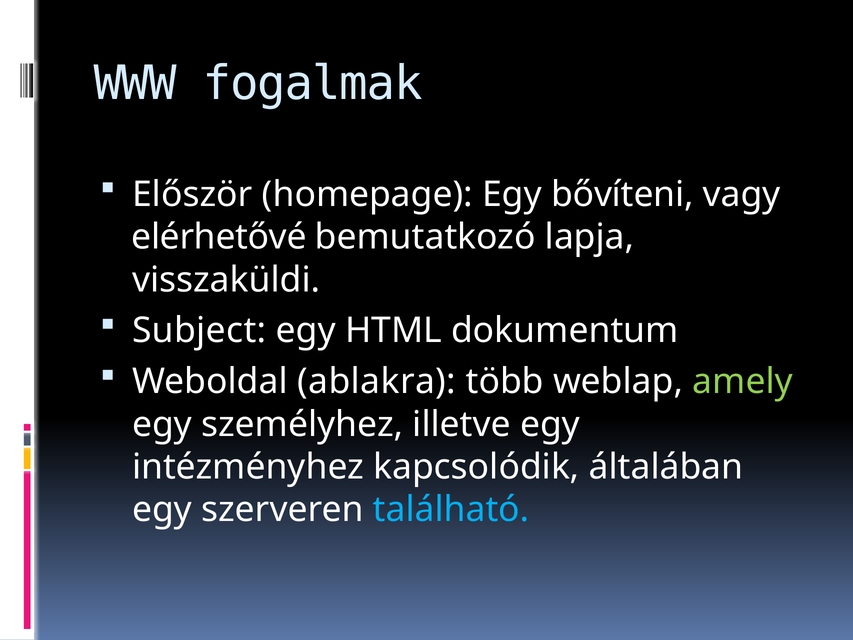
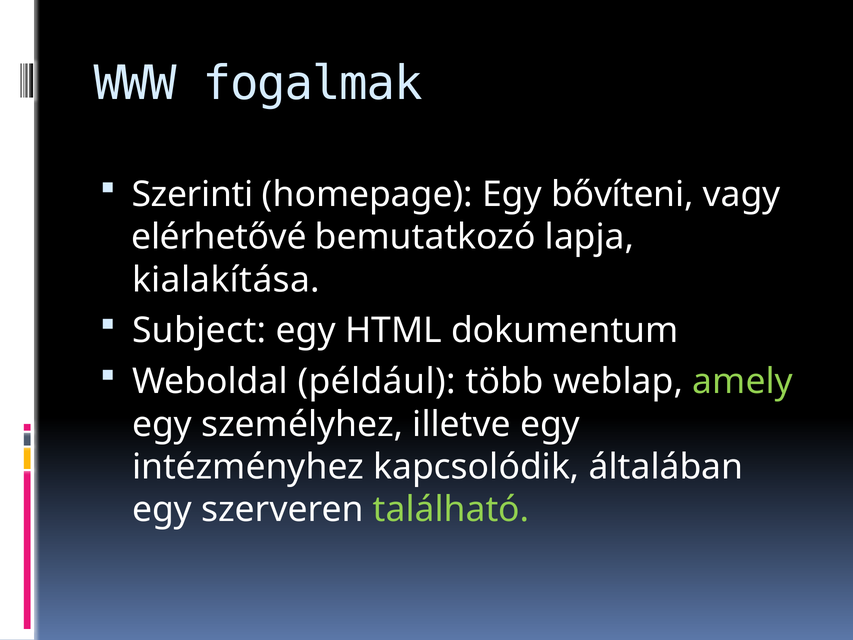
Először: Először -> Szerinti (193, 194)
visszaküldi: visszaküldi -> kialakítása (226, 280)
ablakra: ablakra -> például (377, 382)
található colour: light blue -> light green (451, 510)
